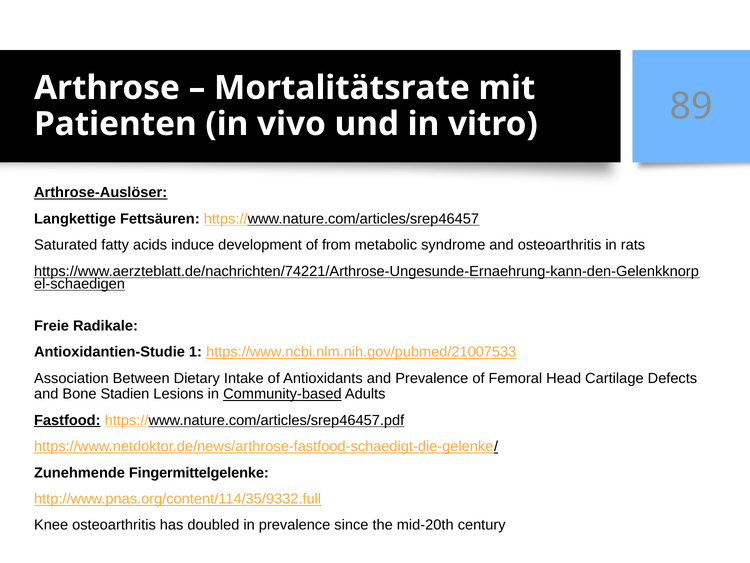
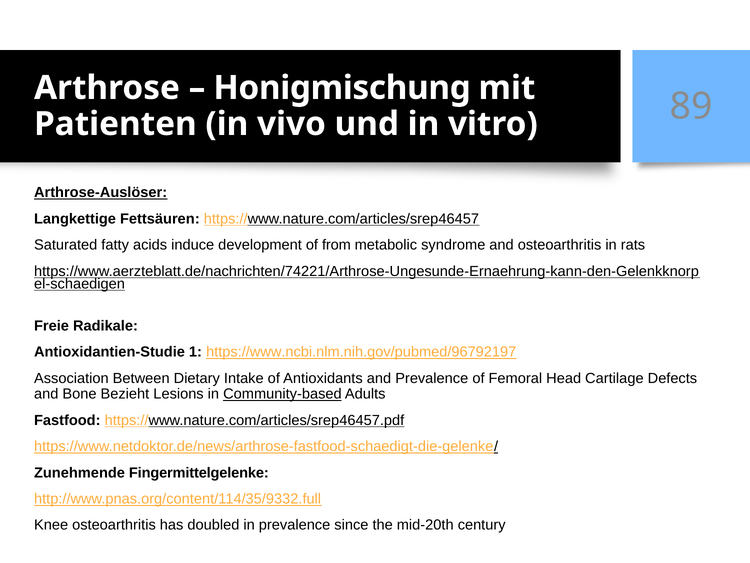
Mortalitätsrate: Mortalitätsrate -> Honigmischung (342, 88)
https://www.ncbi.nlm.nih.gov/pubmed/21007533: https://www.ncbi.nlm.nih.gov/pubmed/21007533 -> https://www.ncbi.nlm.nih.gov/pubmed/96792197 (361, 352)
Stadien: Stadien -> Bezieht (125, 394)
Fastfood underline: present -> none (67, 420)
